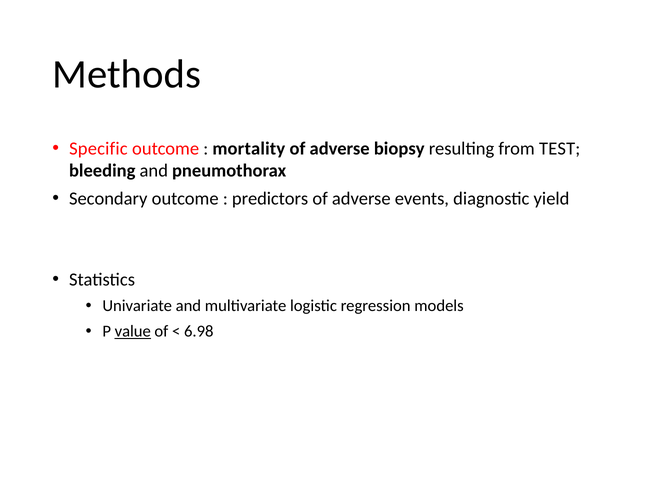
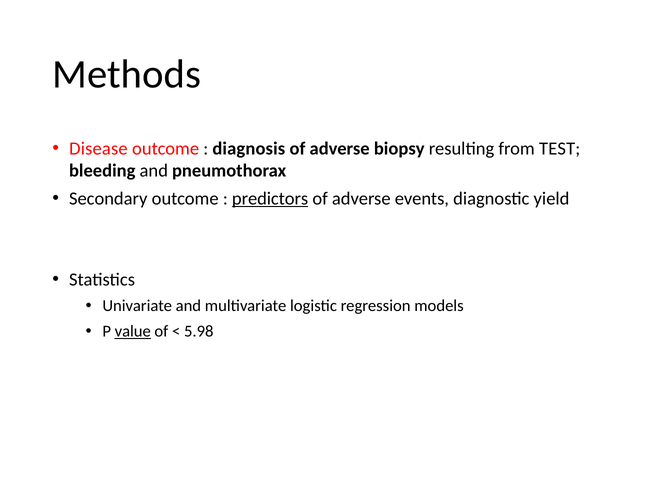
Specific: Specific -> Disease (98, 149)
mortality: mortality -> diagnosis (249, 149)
predictors underline: none -> present (270, 199)
6.98: 6.98 -> 5.98 (199, 332)
